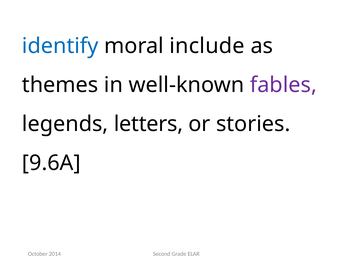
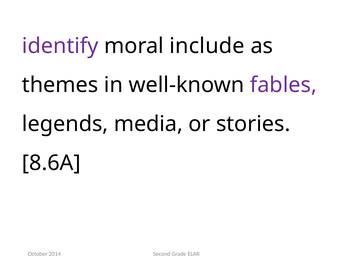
identify colour: blue -> purple (60, 46)
letters: letters -> media (148, 124)
9.6A: 9.6A -> 8.6A (51, 163)
